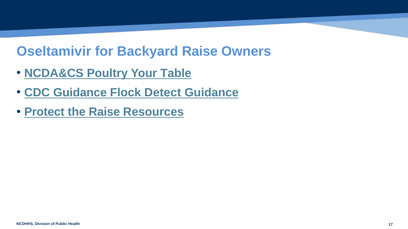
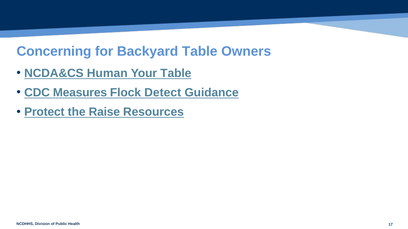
Oseltamivir: Oseltamivir -> Concerning (54, 51)
Backyard Raise: Raise -> Table (200, 51)
Poultry: Poultry -> Human (107, 74)
CDC Guidance: Guidance -> Measures (80, 93)
